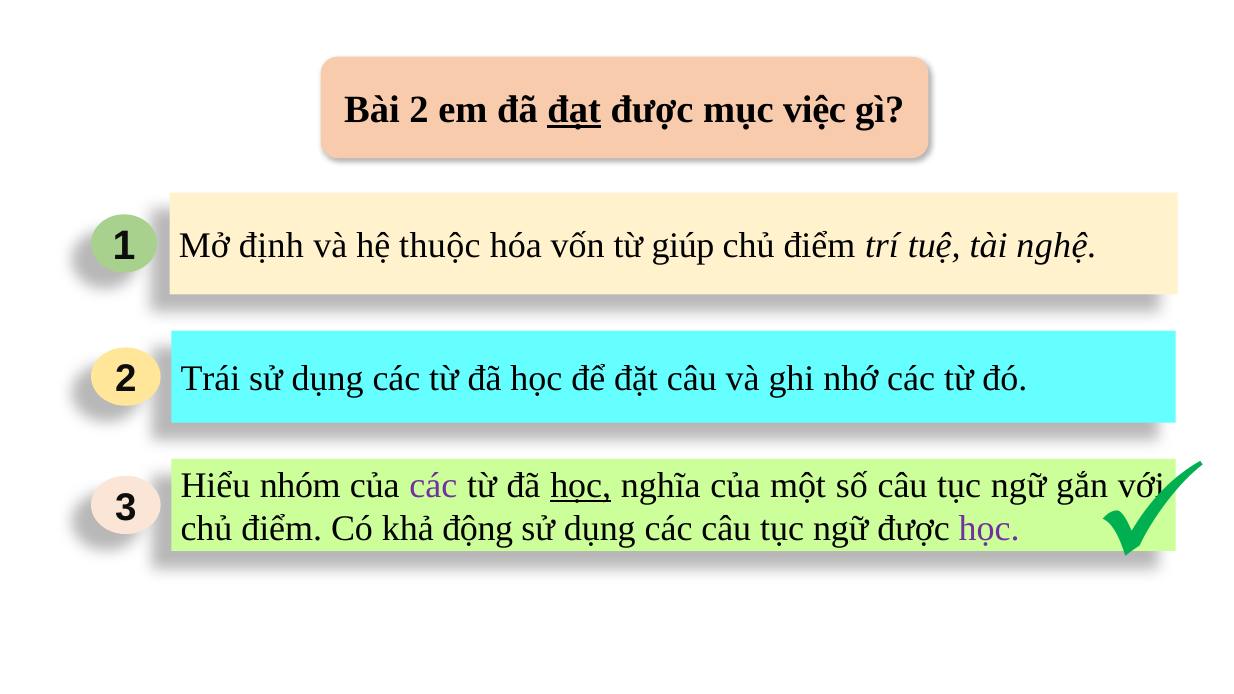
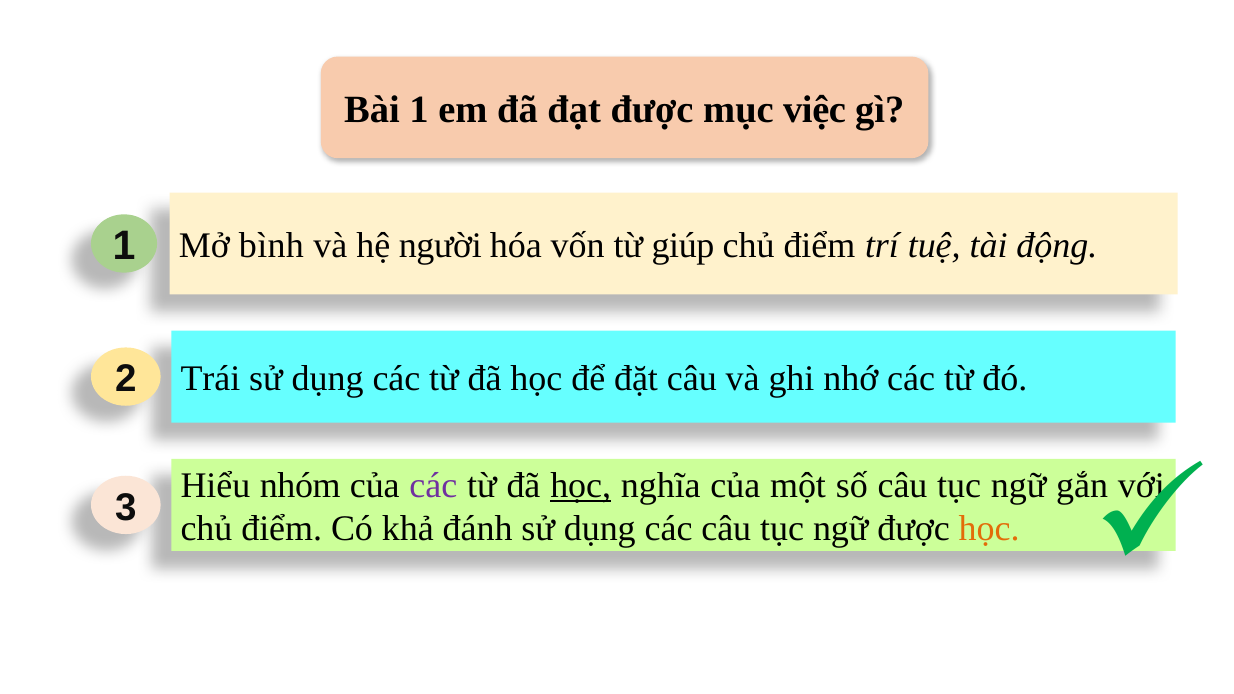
Bài 2: 2 -> 1 (419, 110)
đạt underline: present -> none (574, 110)
định: định -> bình (271, 246)
thuộc: thuộc -> người (440, 246)
nghệ: nghệ -> động (1057, 246)
động: động -> đánh (478, 529)
học colour: purple -> orange (989, 529)
